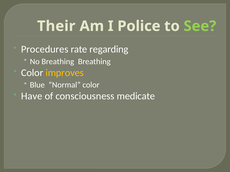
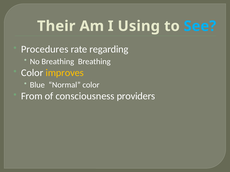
Police: Police -> Using (139, 26)
See colour: light green -> light blue (200, 26)
Have: Have -> From (32, 96)
medicate: medicate -> providers (136, 96)
